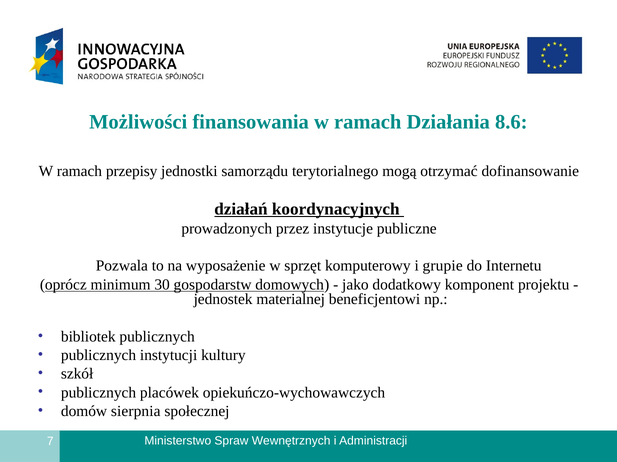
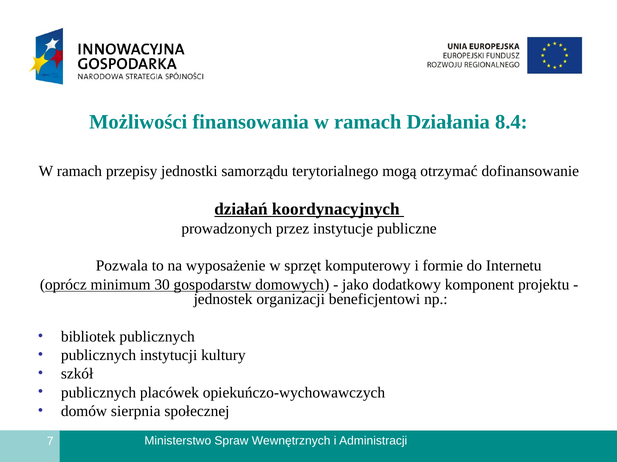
8.6: 8.6 -> 8.4 (511, 122)
grupie: grupie -> formie (443, 266)
materialnej: materialnej -> organizacji (291, 300)
